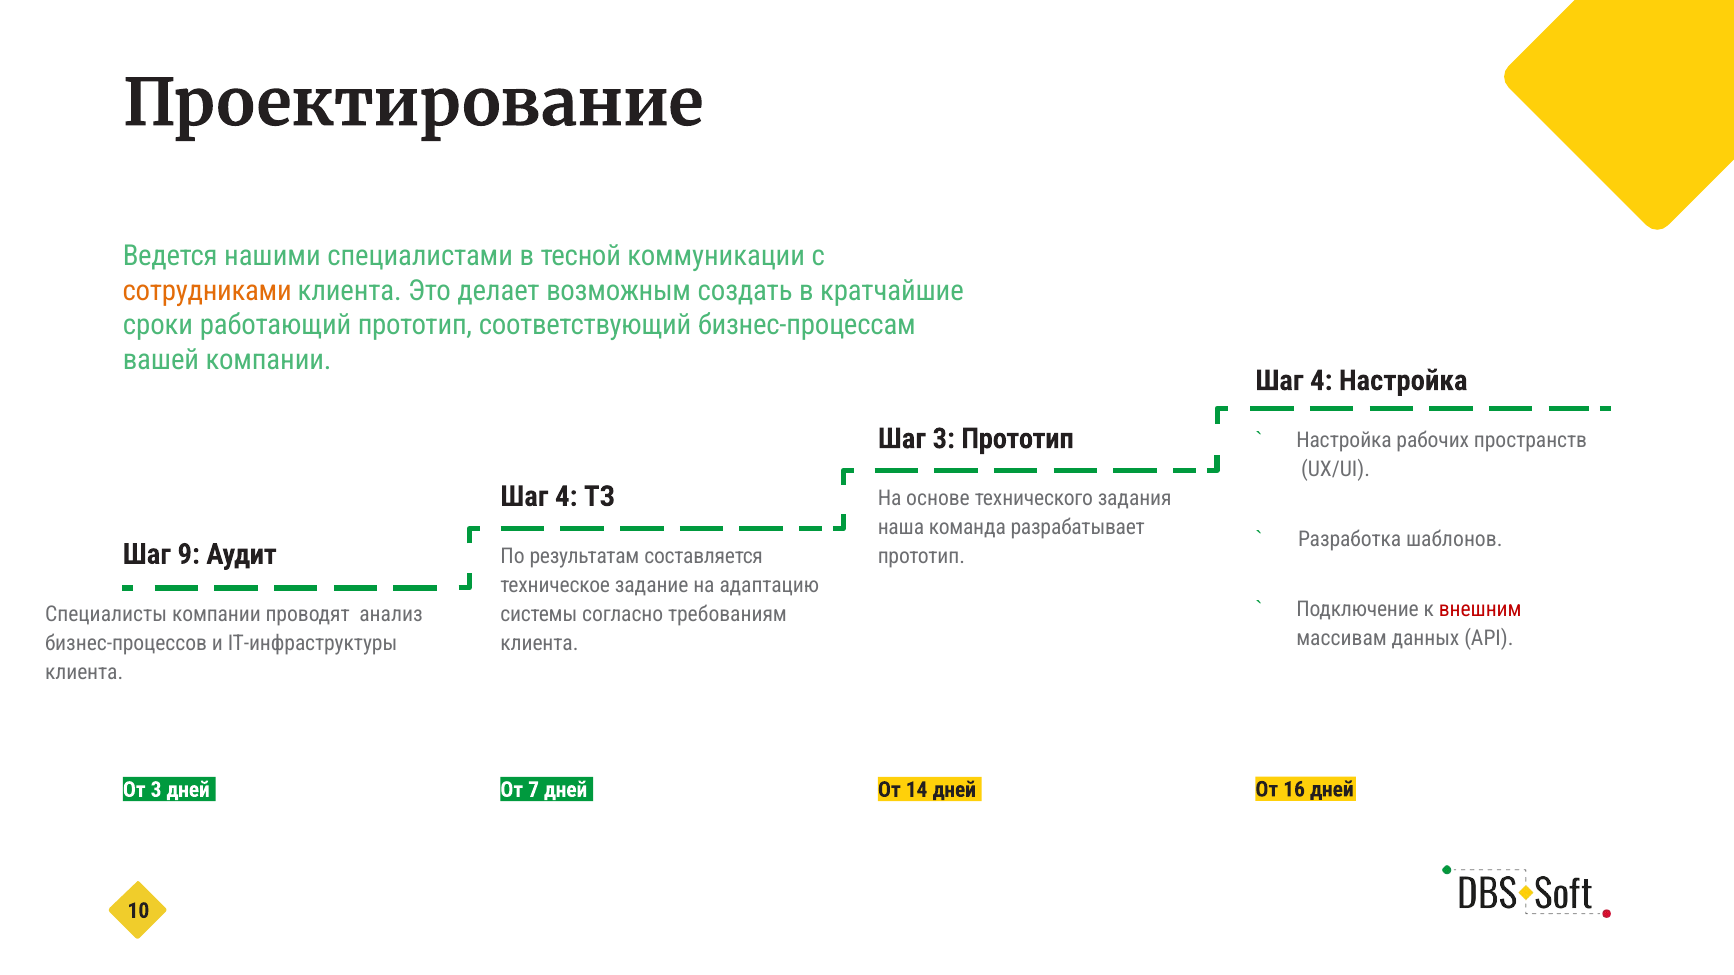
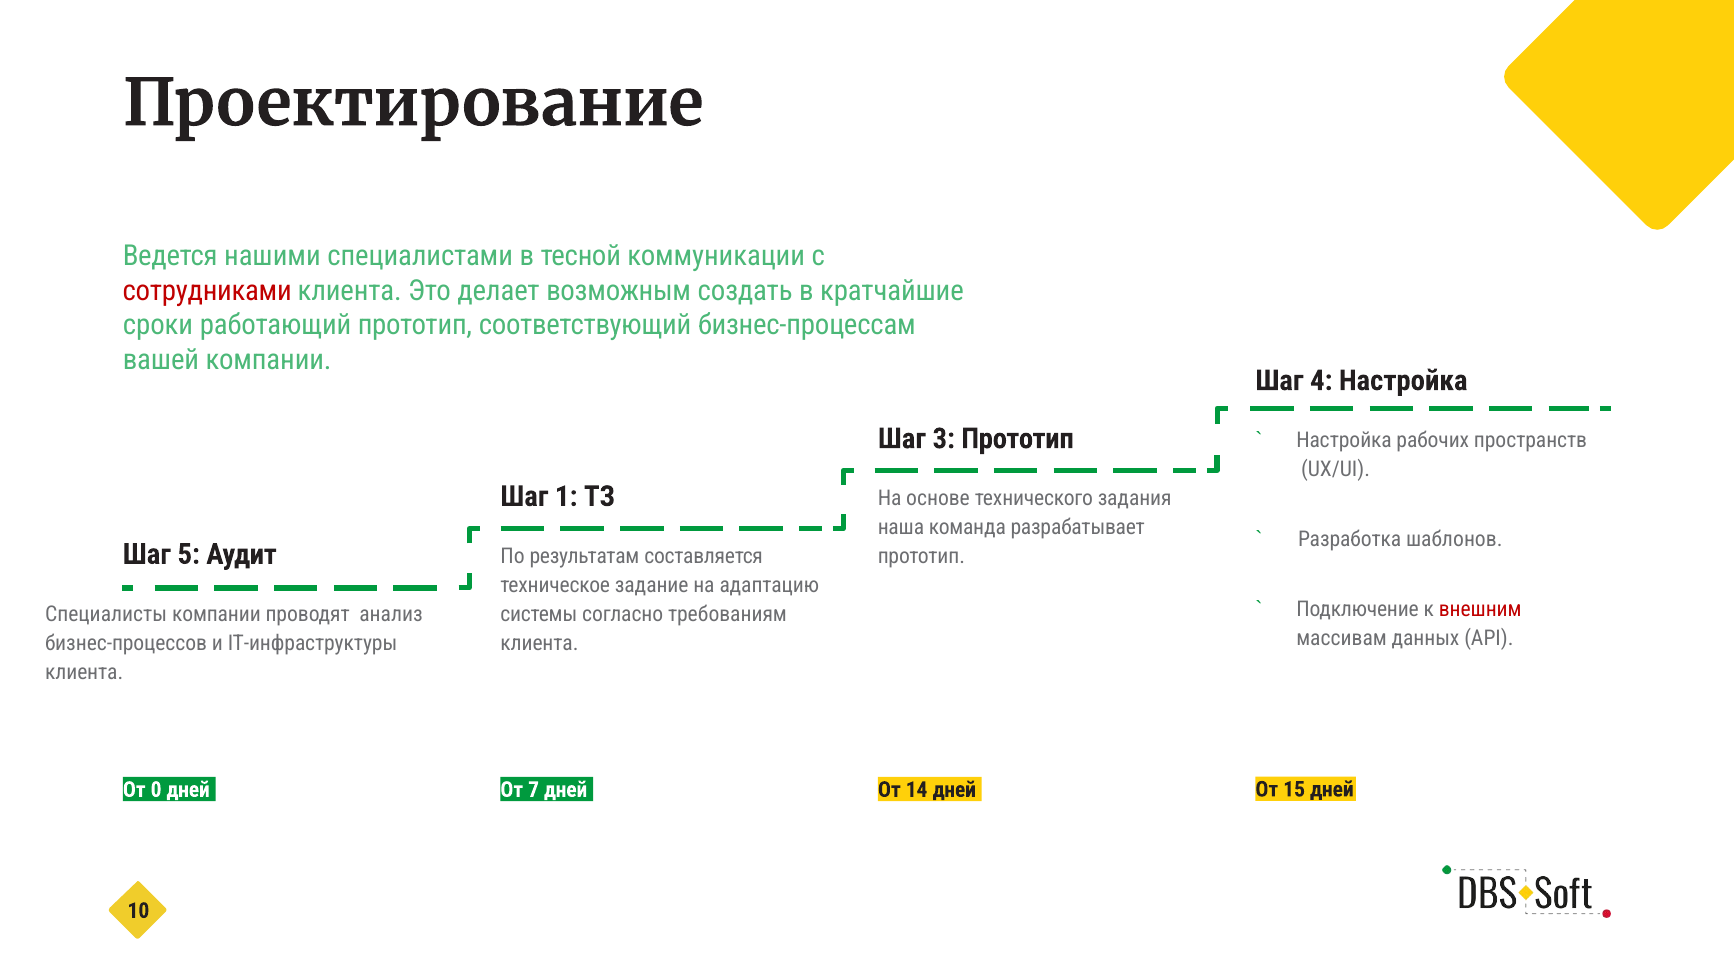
сотрудниками colour: orange -> red (207, 291)
4: 4 -> 1 (566, 497)
9: 9 -> 5 (189, 554)
16: 16 -> 15 (1294, 790)
От 3: 3 -> 0 (156, 790)
